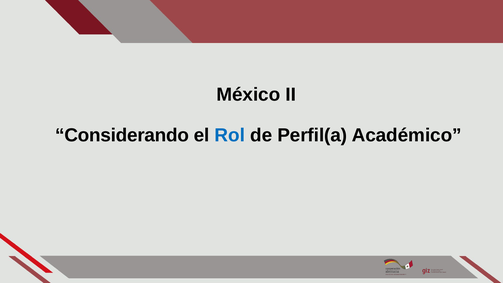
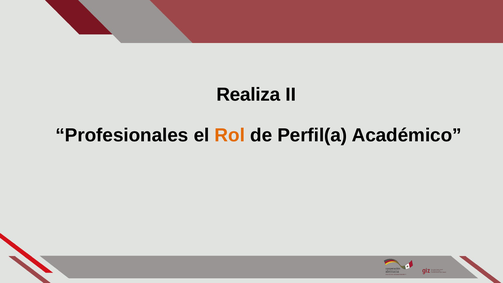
México: México -> Realiza (248, 95)
Considerando: Considerando -> Profesionales (122, 135)
Rol colour: blue -> orange (230, 135)
